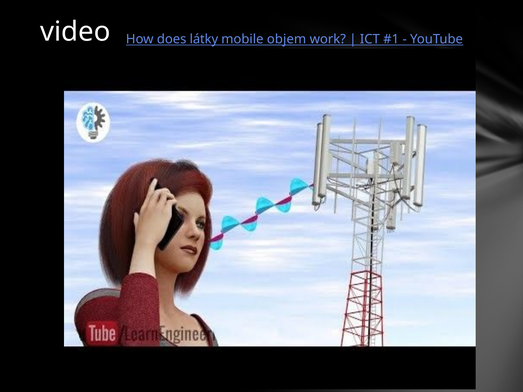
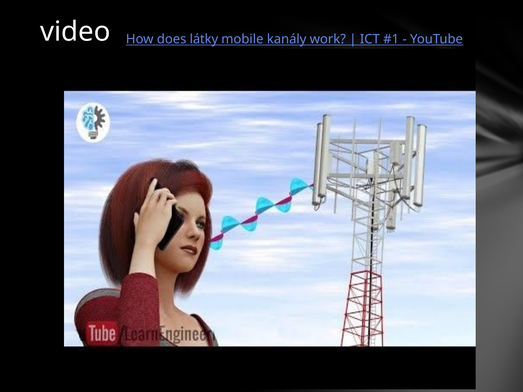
objem: objem -> kanály (287, 39)
